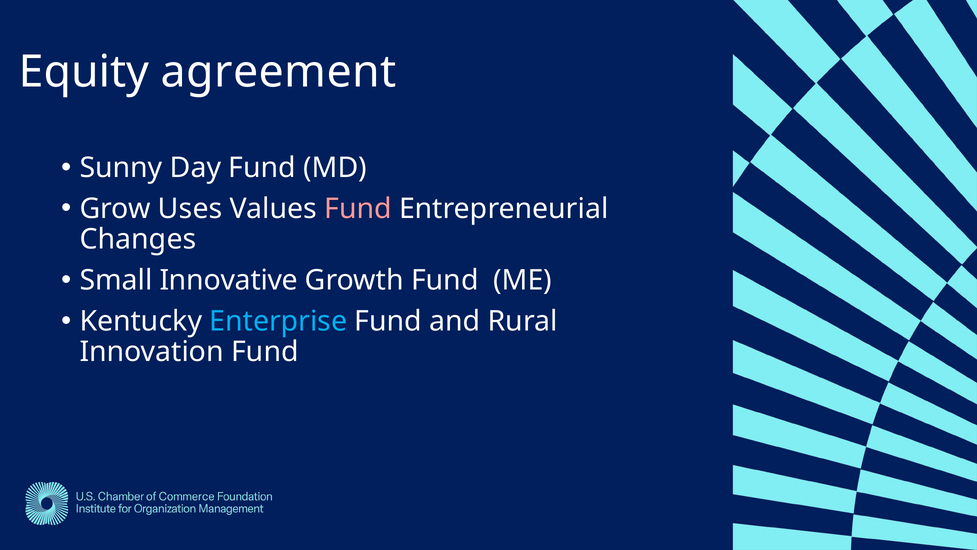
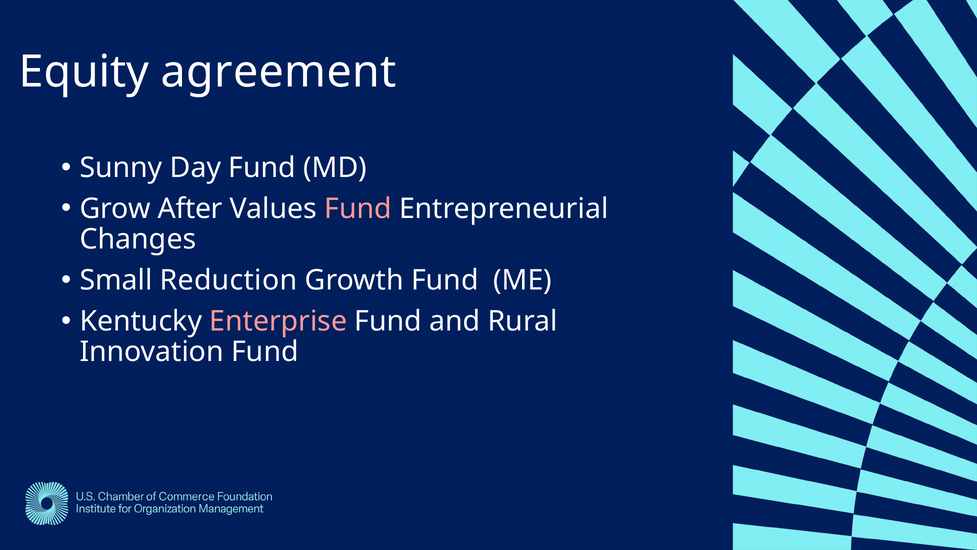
Uses: Uses -> After (190, 208)
Innovative: Innovative -> Reduction (228, 280)
Enterprise colour: light blue -> pink (278, 321)
